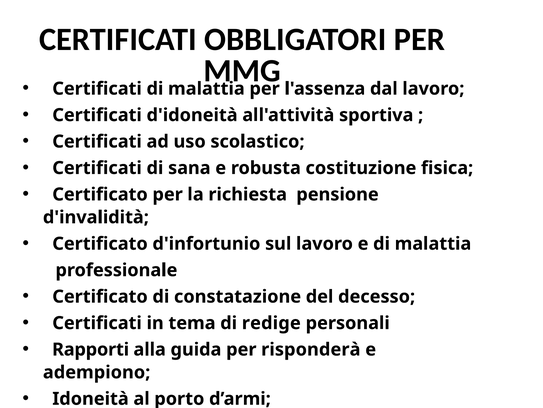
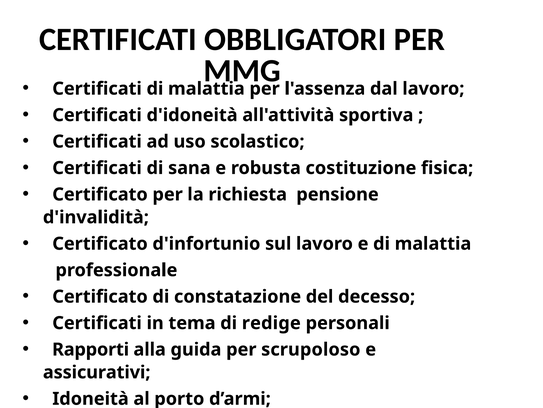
risponderà: risponderà -> scrupoloso (311, 349)
adempiono: adempiono -> assicurativi (97, 372)
